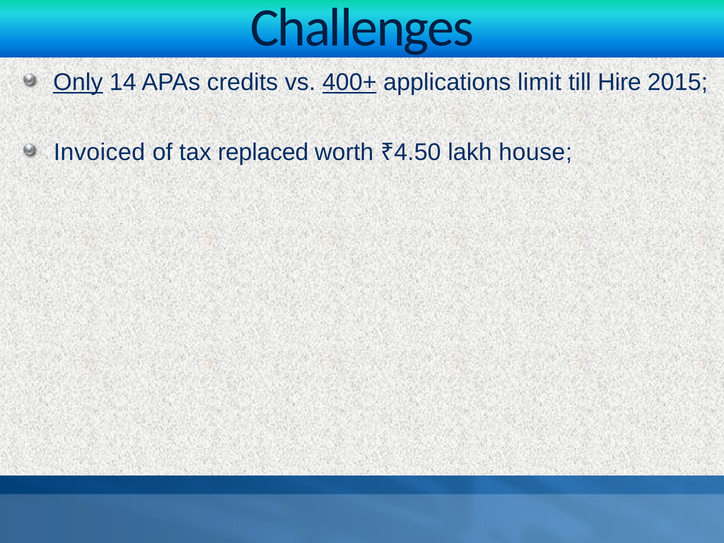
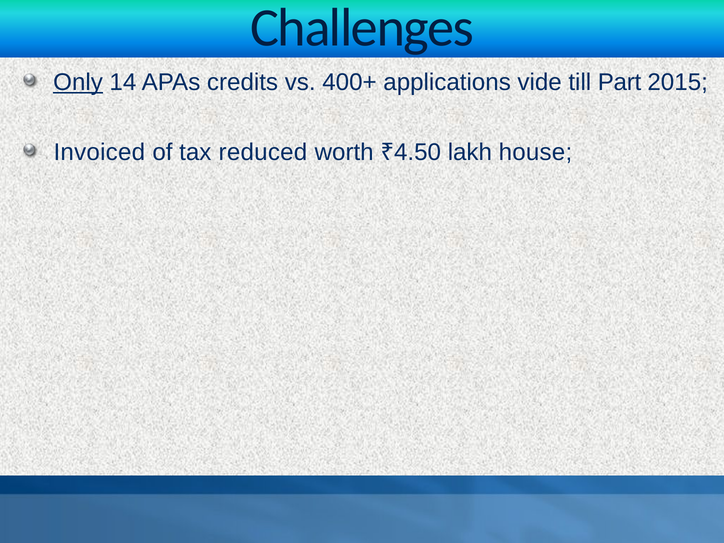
400+ underline: present -> none (349, 82)
limit: limit -> vide (540, 82)
Hire: Hire -> Part (620, 82)
replaced: replaced -> reduced (263, 152)
